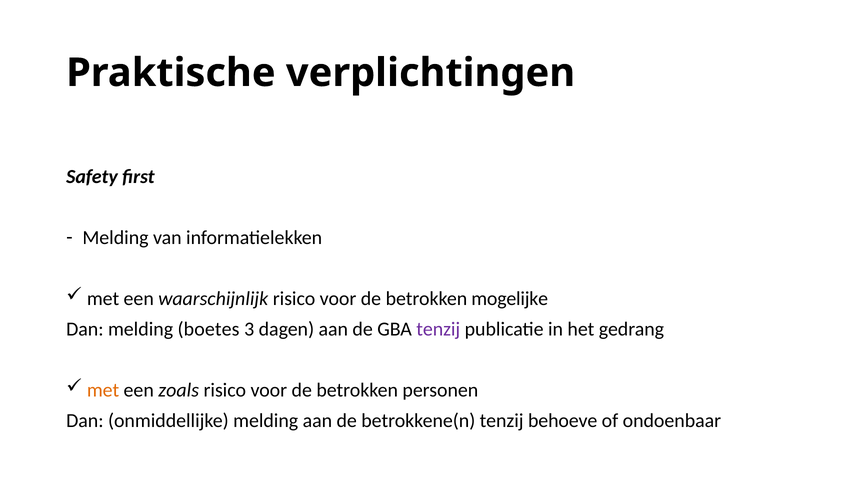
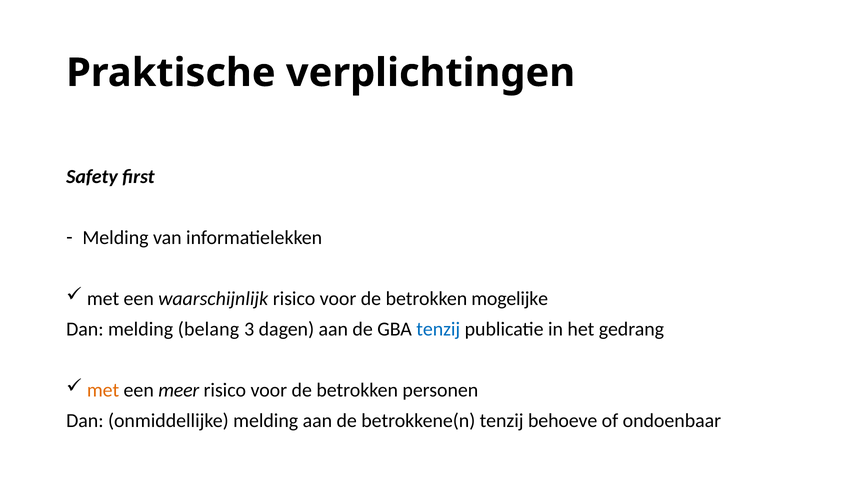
boetes: boetes -> belang (209, 329)
tenzij colour: purple -> blue (438, 329)
zoals: zoals -> meer (179, 390)
